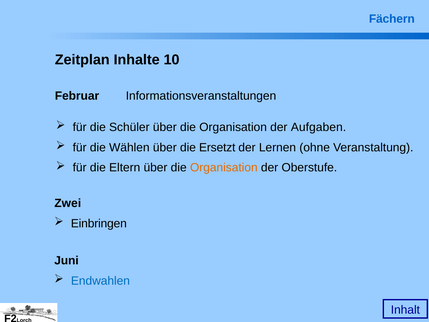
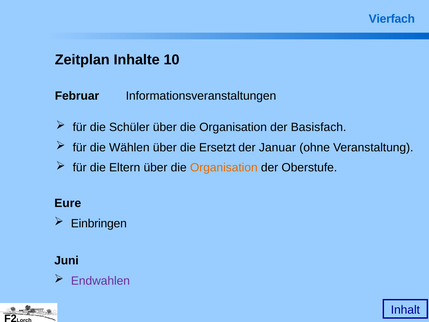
Fächern: Fächern -> Vierfach (392, 19)
Aufgaben: Aufgaben -> Basisfach (319, 127)
Lernen: Lernen -> Januar (277, 147)
Zwei: Zwei -> Eure (68, 203)
Endwahlen colour: blue -> purple (100, 281)
